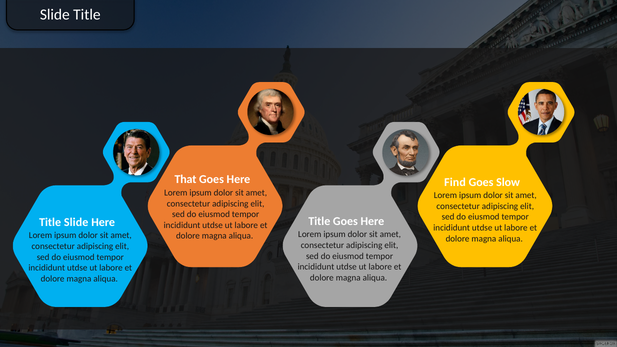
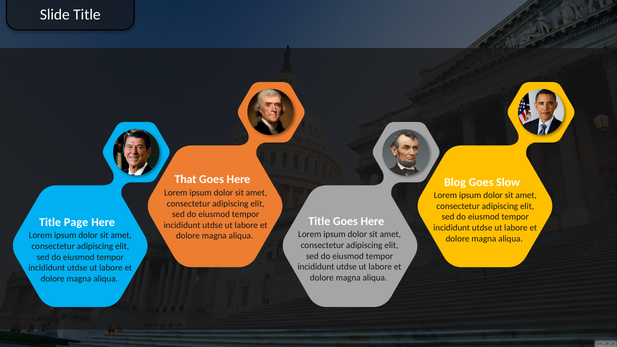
Find: Find -> Blog (455, 182)
Title Slide: Slide -> Page (76, 222)
